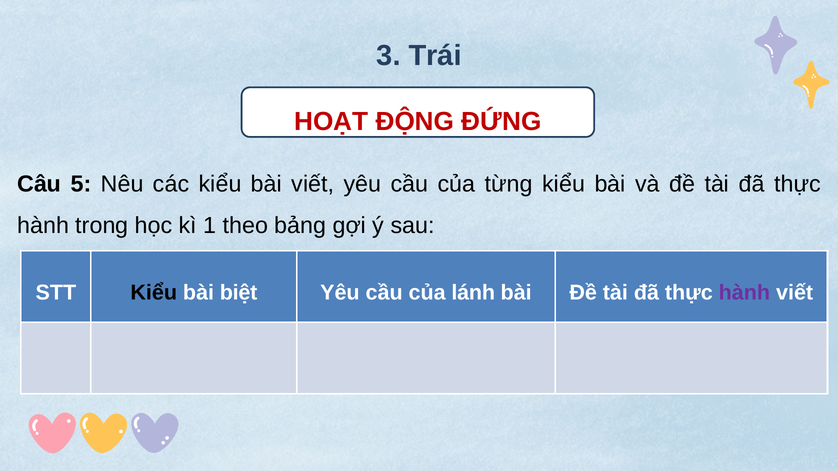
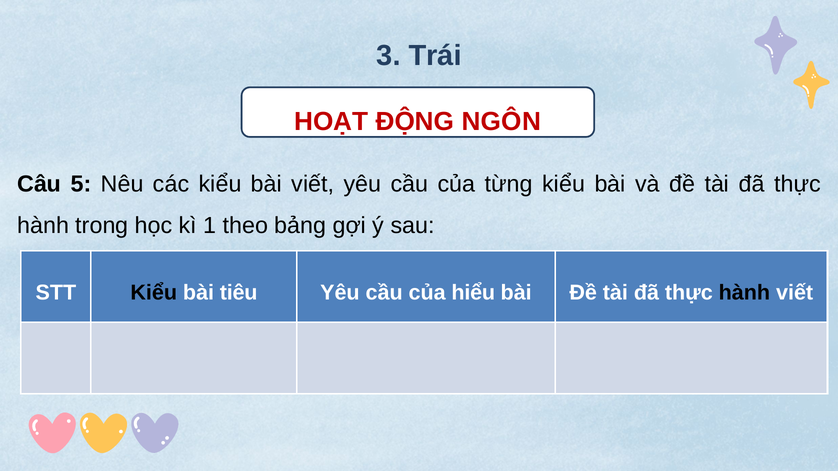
ĐỨNG: ĐỨNG -> NGÔN (501, 122)
biệt: biệt -> tiêu (239, 293)
lánh: lánh -> hiểu (473, 293)
hành colour: purple -> black (744, 293)
